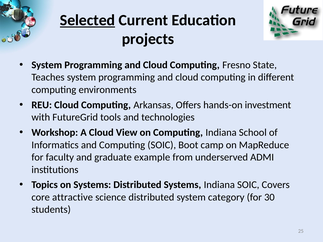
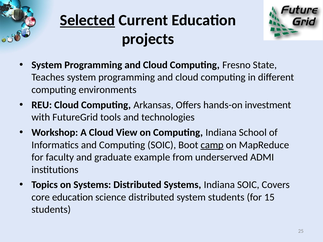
camp underline: none -> present (212, 145)
core attractive: attractive -> education (73, 197)
system category: category -> students (226, 197)
30: 30 -> 15 (269, 197)
